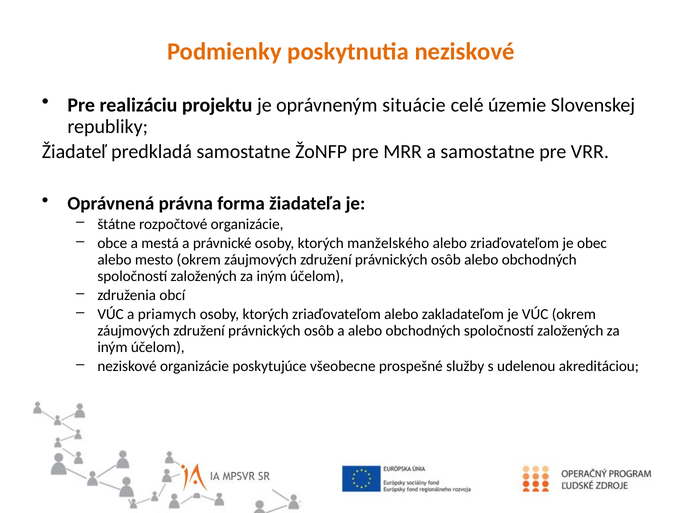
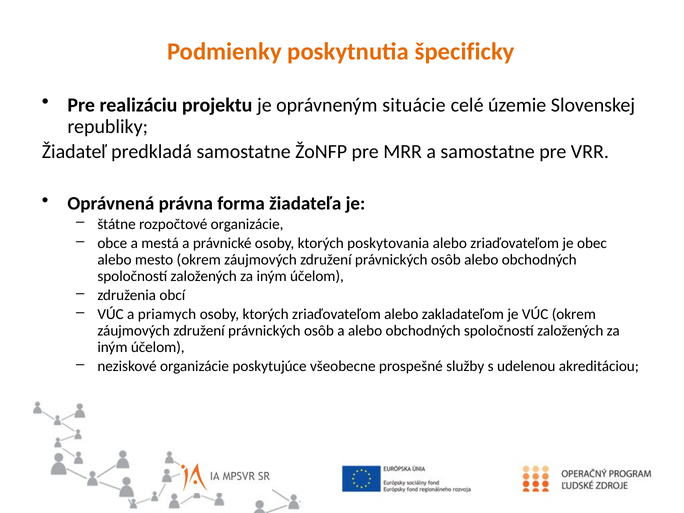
poskytnutia neziskové: neziskové -> špecificky (465, 52)
manželského: manželského -> poskytovania (388, 243)
